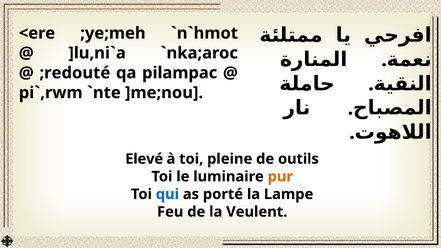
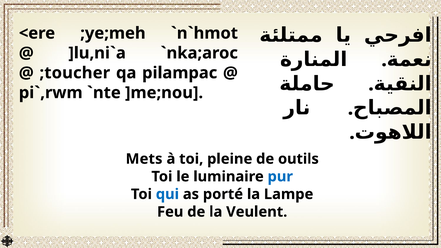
;redouté: ;redouté -> ;toucher (75, 73)
Elevé: Elevé -> Mets (144, 159)
pur colour: orange -> blue (280, 177)
